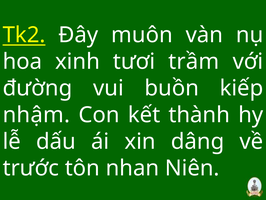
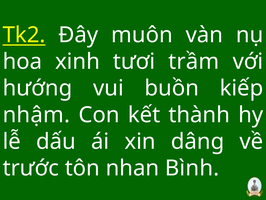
đường: đường -> hướng (37, 88)
Niên: Niên -> Bình (192, 168)
